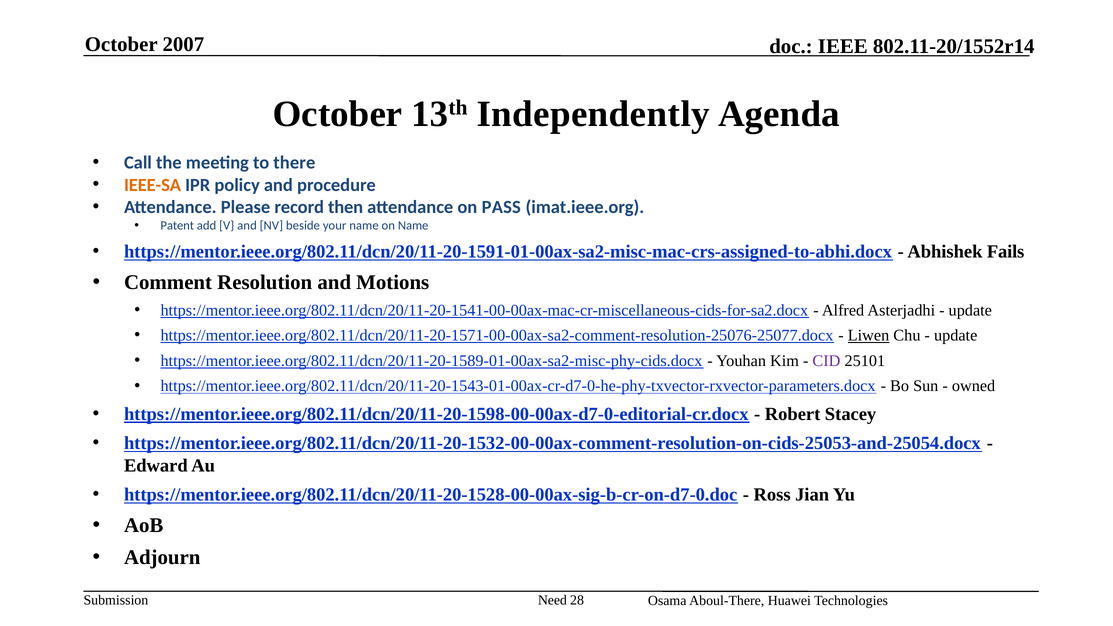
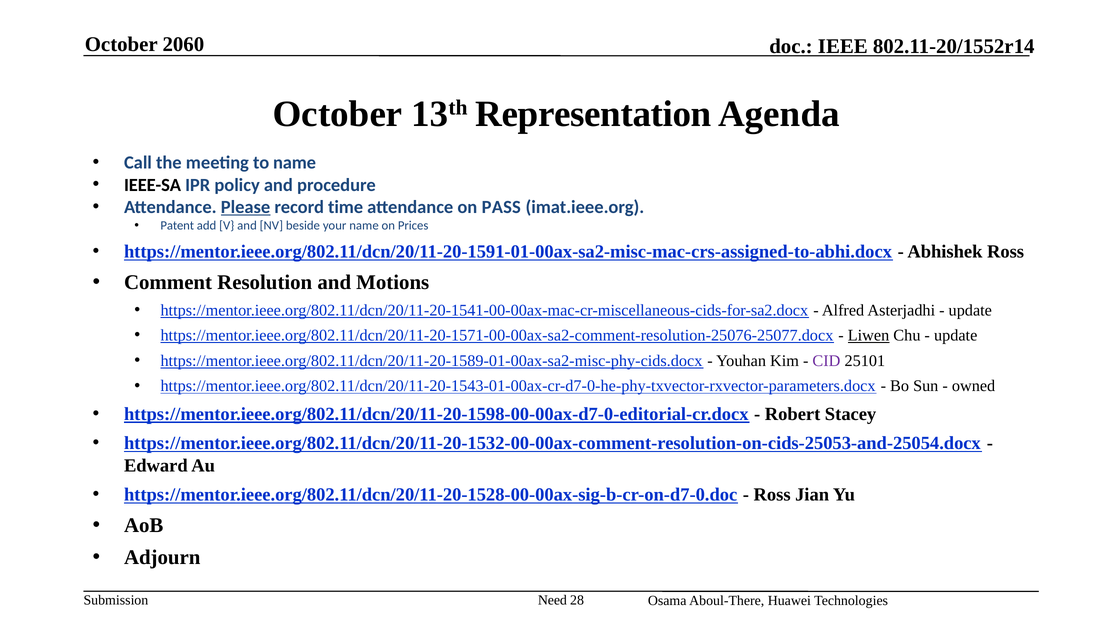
2007: 2007 -> 2060 (183, 44)
Independently: Independently -> Representation (594, 114)
to there: there -> name (295, 163)
IEEE-SA colour: orange -> black (153, 185)
Please underline: none -> present (246, 207)
then: then -> time (346, 207)
on Name: Name -> Prices (413, 226)
Abhishek Fails: Fails -> Ross (1006, 252)
